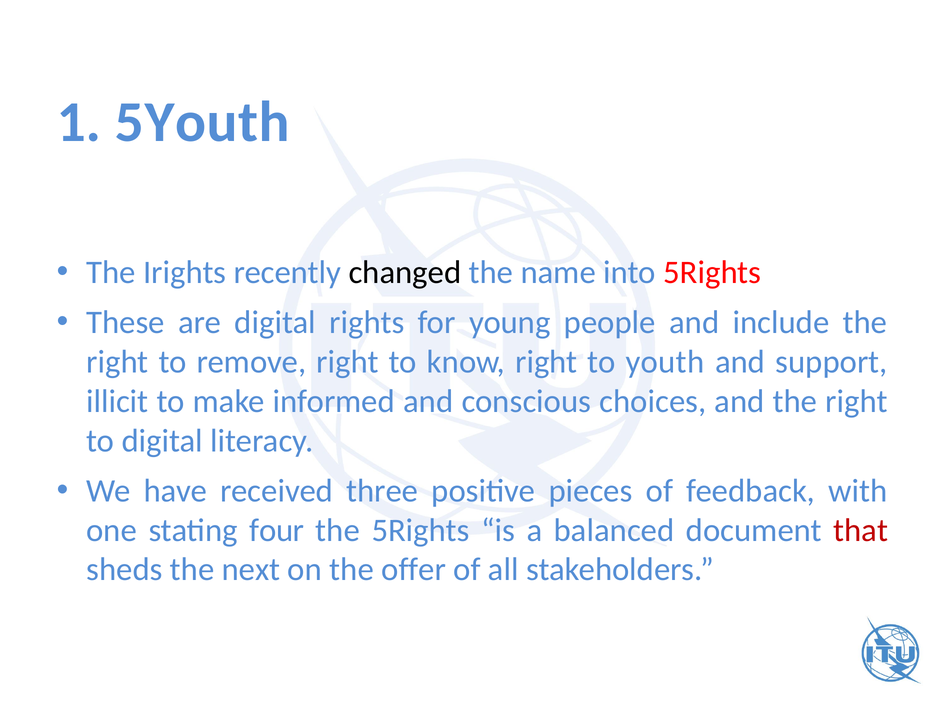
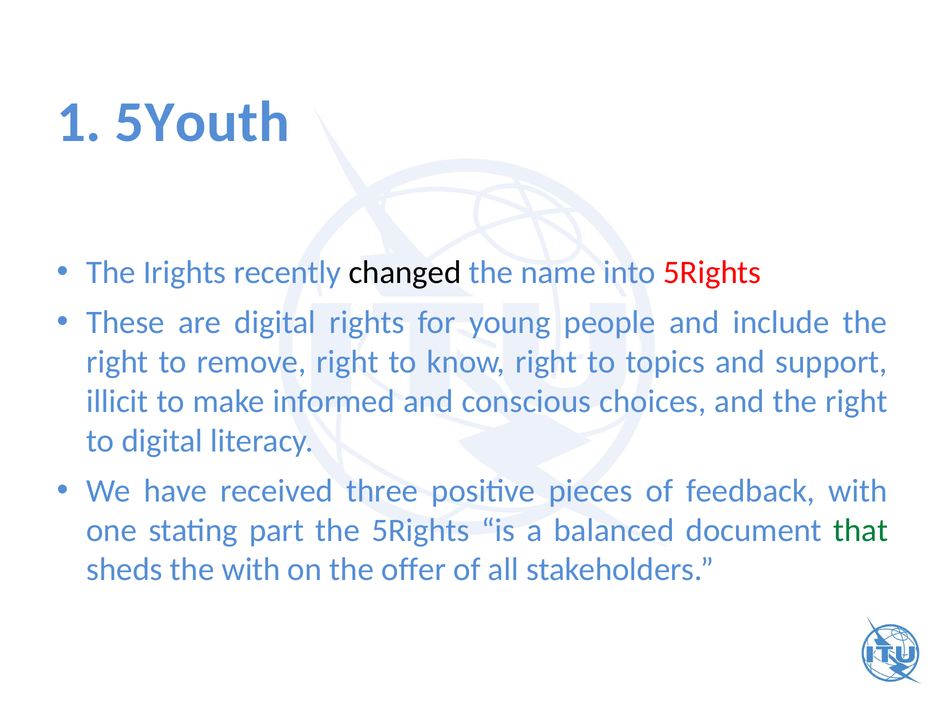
youth: youth -> topics (665, 362)
four: four -> part (277, 530)
that colour: red -> green (861, 530)
the next: next -> with (251, 569)
